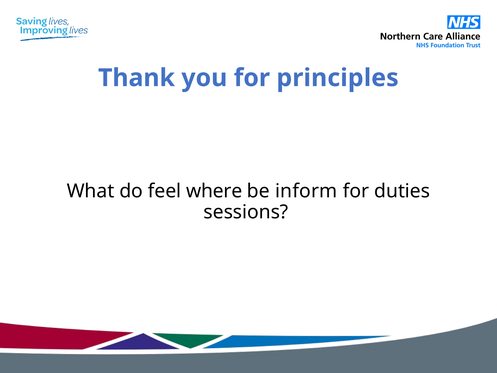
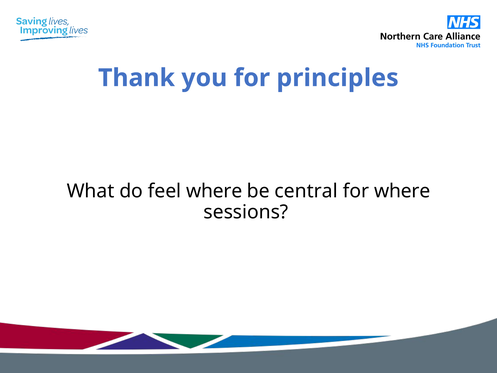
inform: inform -> central (306, 191)
for duties: duties -> where (402, 191)
